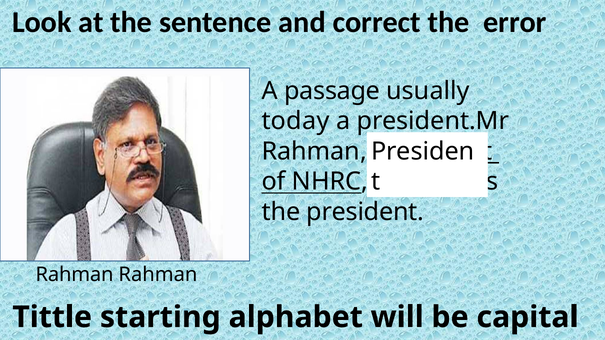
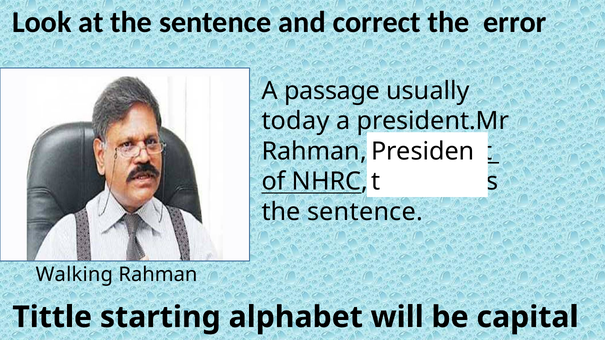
president: president -> sentence (365, 212)
Rahman: Rahman -> Walking (74, 275)
